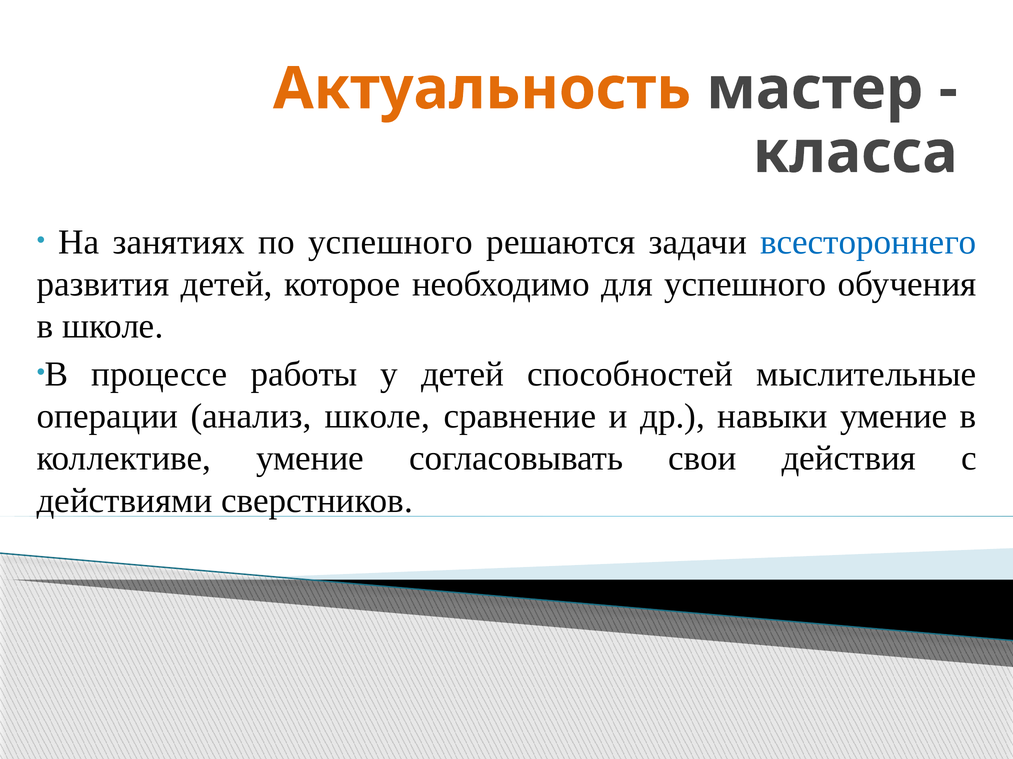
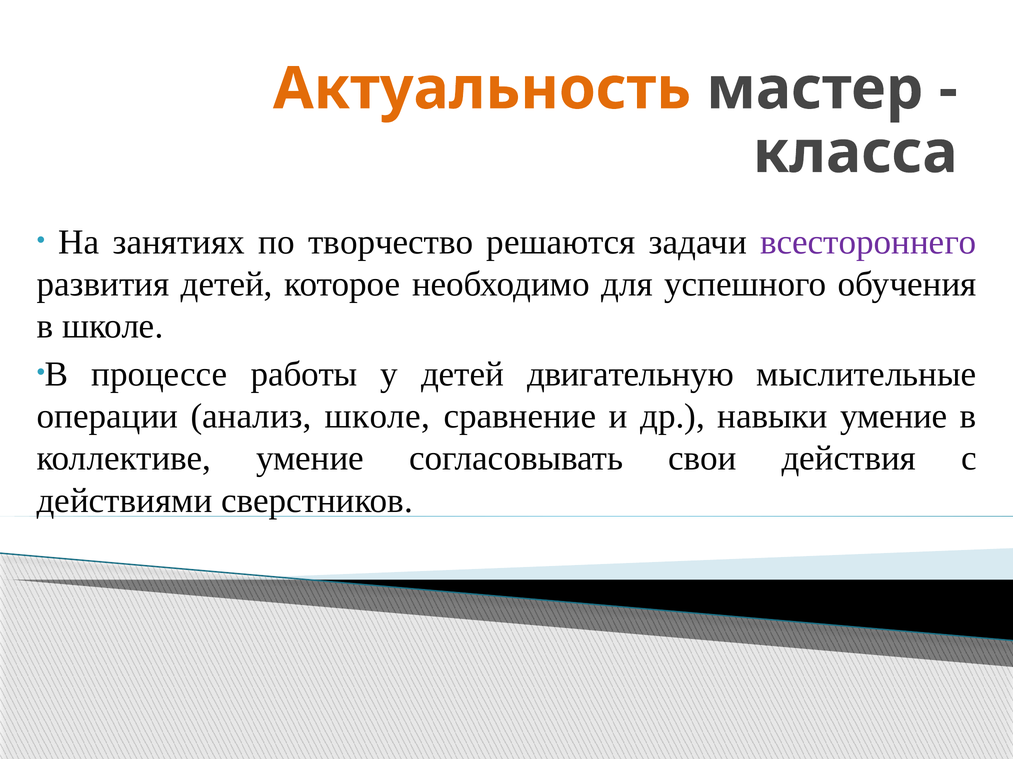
по успешного: успешного -> творчество (391, 242)
всестороннего colour: blue -> purple (868, 242)
способностей: способностей -> двигательную (630, 374)
